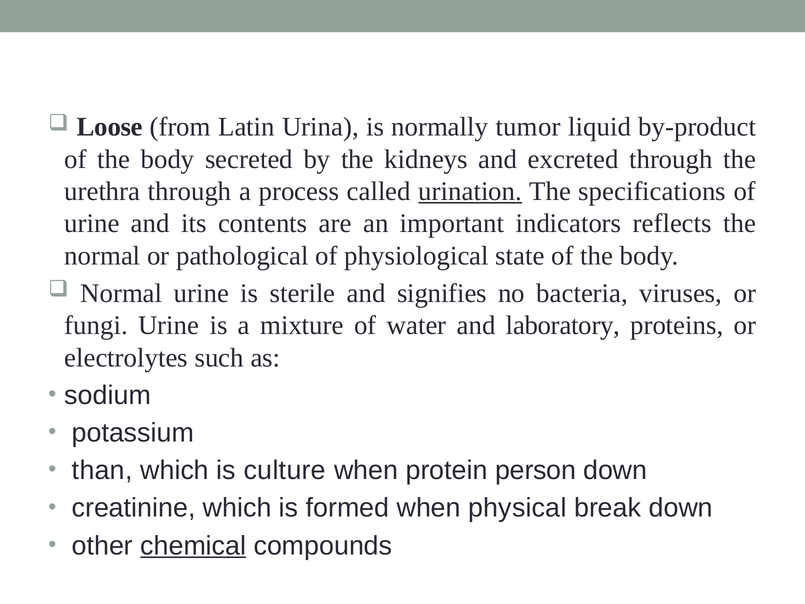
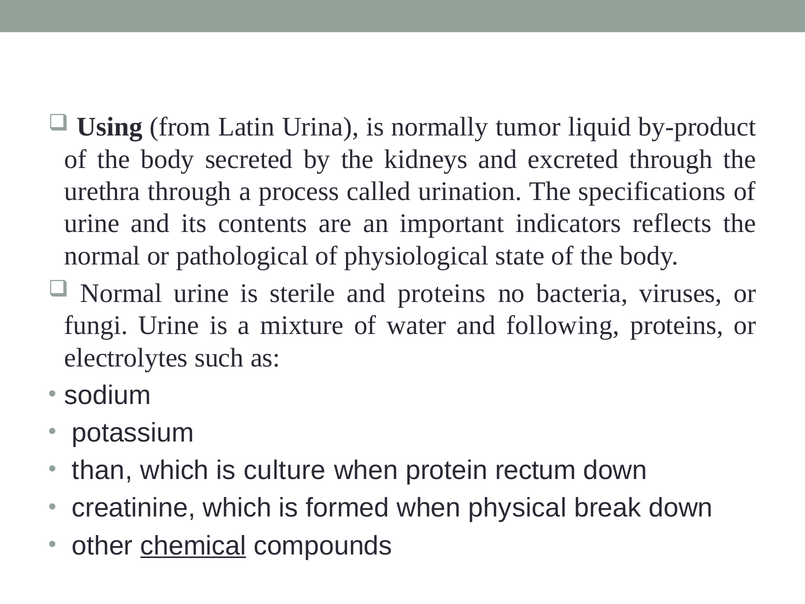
Loose: Loose -> Using (110, 127)
urination underline: present -> none (470, 191)
and signifies: signifies -> proteins (442, 293)
laboratory: laboratory -> following (563, 325)
person: person -> rectum (536, 470)
